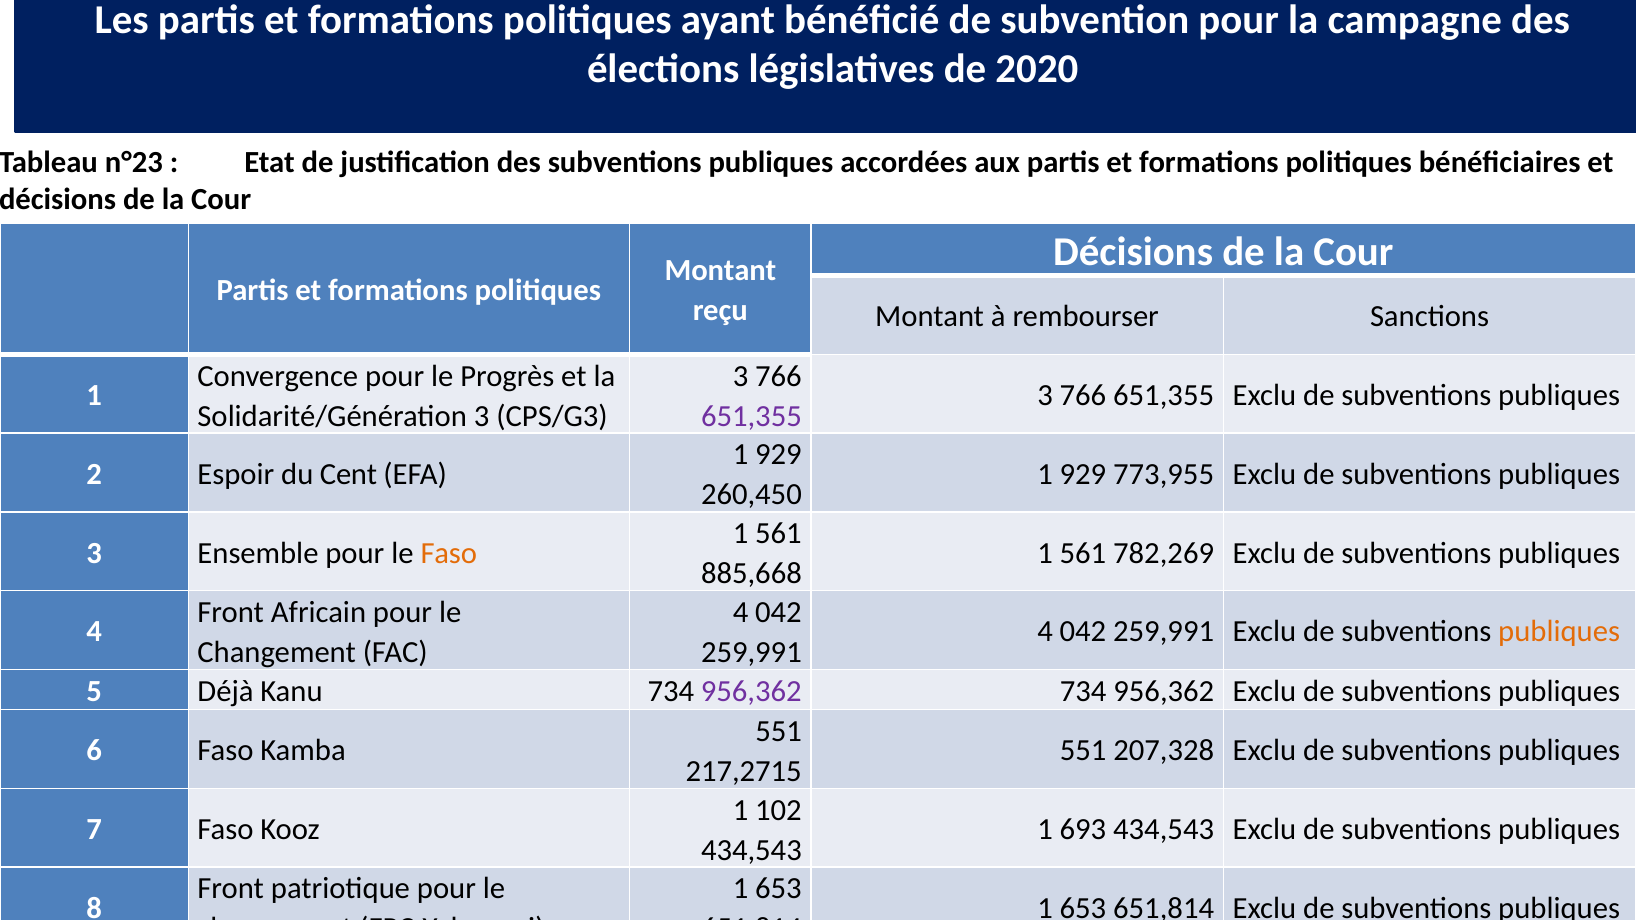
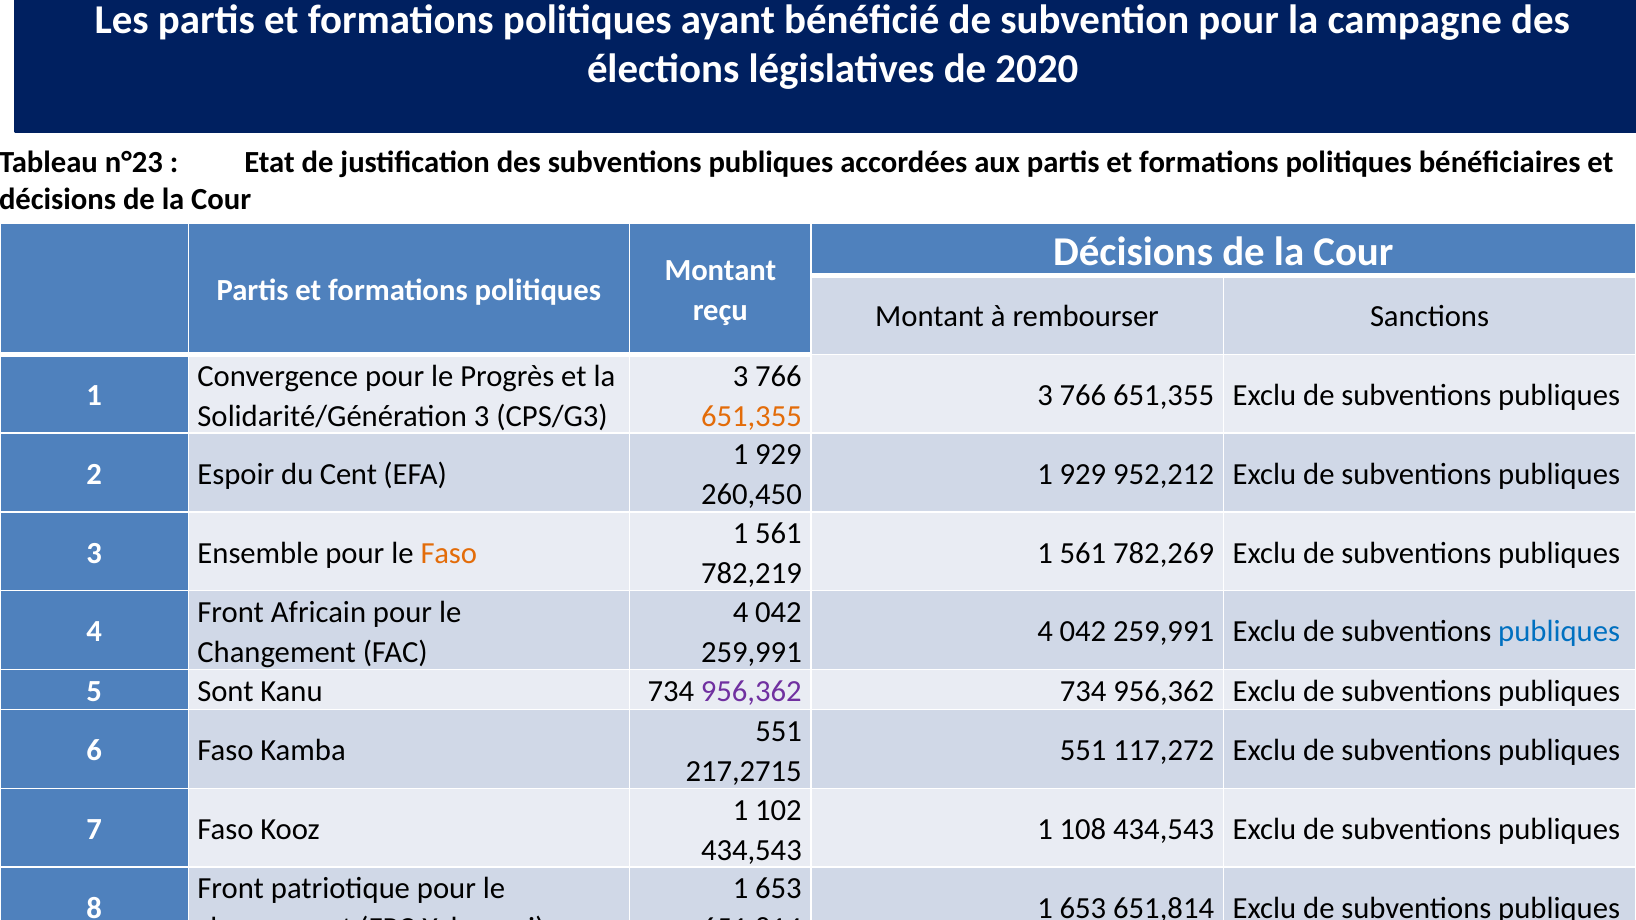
651,355 colour: purple -> orange (751, 416)
773,955: 773,955 -> 952,212 (1164, 474)
885,668: 885,668 -> 782,219 (751, 574)
publiques colour: orange -> blue (1559, 632)
Déjà: Déjà -> Sont (226, 691)
207,328: 207,328 -> 117,272 (1164, 751)
693: 693 -> 108 (1083, 830)
